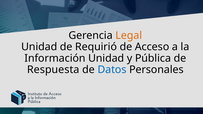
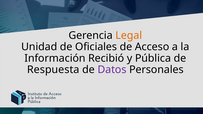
Requirió: Requirió -> Oficiales (96, 47)
Información Unidad: Unidad -> Recibió (106, 58)
Datos colour: blue -> purple (112, 70)
